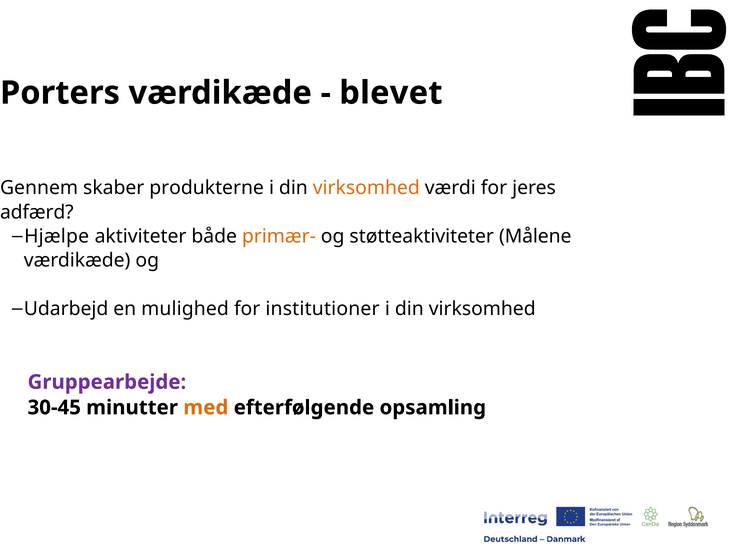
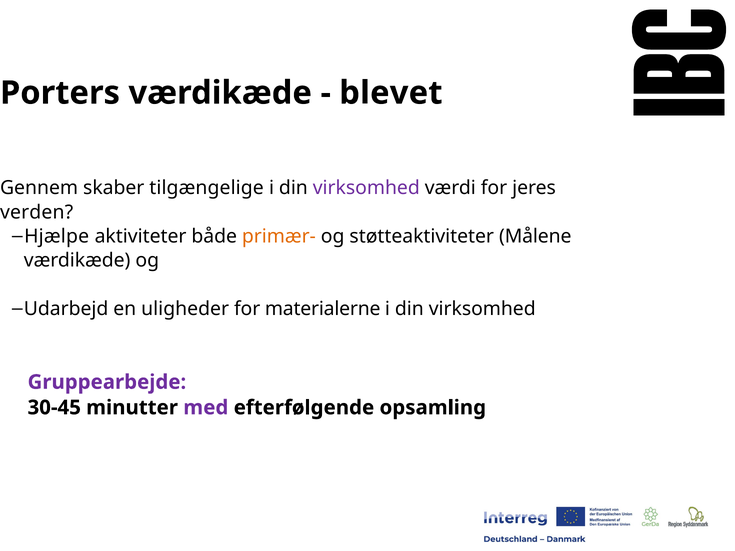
produkterne: produkterne -> tilgængelige (207, 188)
virksomhed colour: orange -> purple (366, 188)
adfærd: adfærd -> verden (37, 212)
mulighed: mulighed -> uligheder (185, 309)
institutioner: institutioner -> materialerne (323, 309)
med colour: orange -> purple (206, 408)
